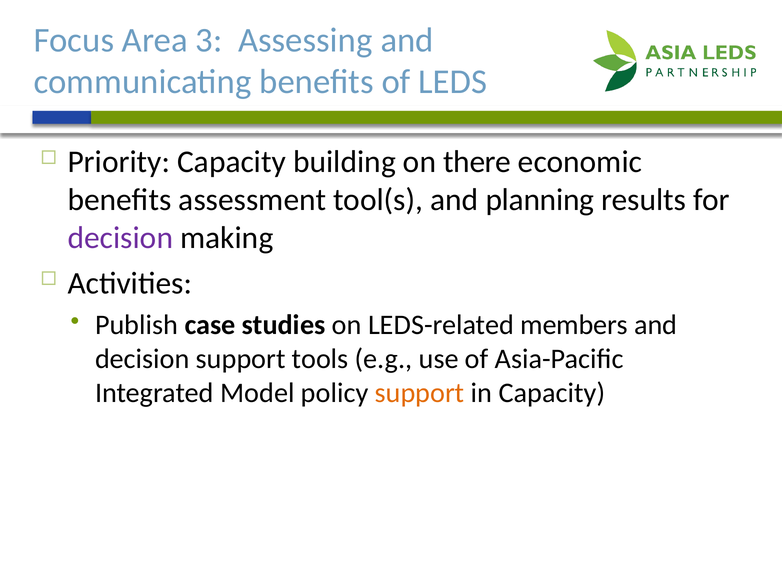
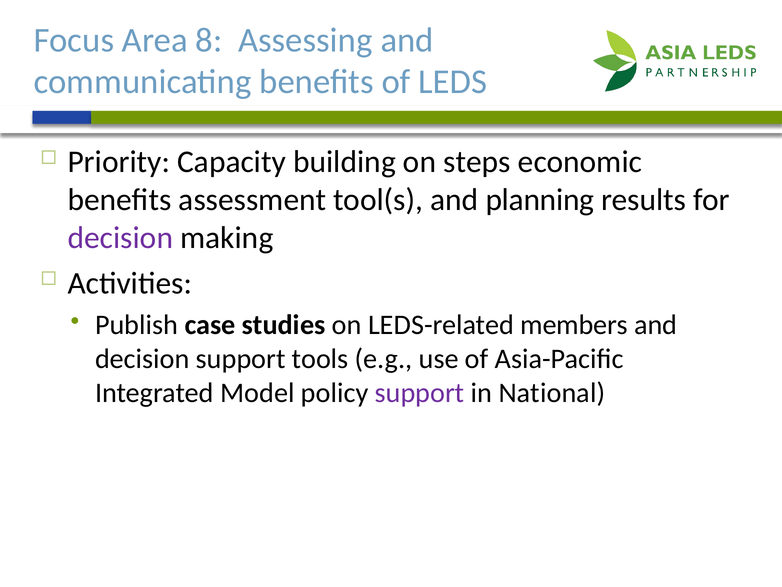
3: 3 -> 8 (209, 40)
there: there -> steps (477, 162)
support colour: orange -> purple (420, 393)
in Capacity: Capacity -> National (552, 393)
